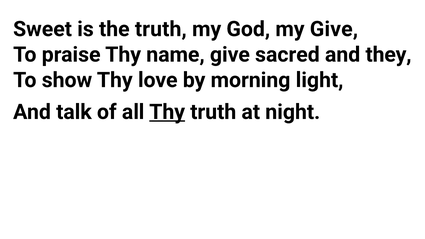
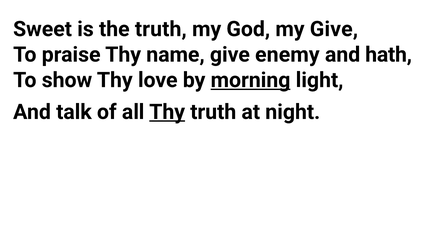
sacred: sacred -> enemy (287, 55)
they: they -> hath (389, 55)
morning underline: none -> present (251, 80)
